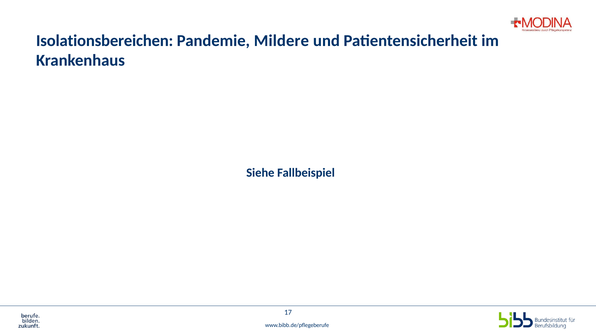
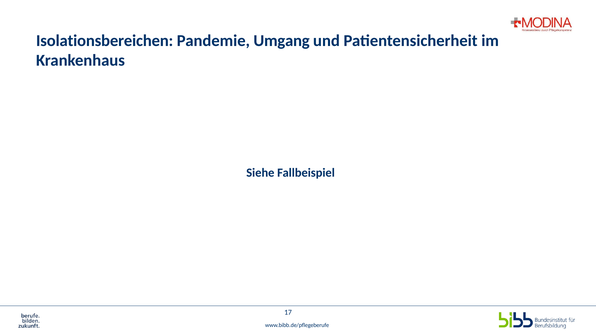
Mildere: Mildere -> Umgang (282, 41)
